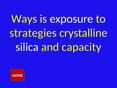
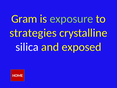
Ways: Ways -> Gram (24, 19)
exposure colour: white -> light green (71, 19)
capacity: capacity -> exposed (82, 47)
